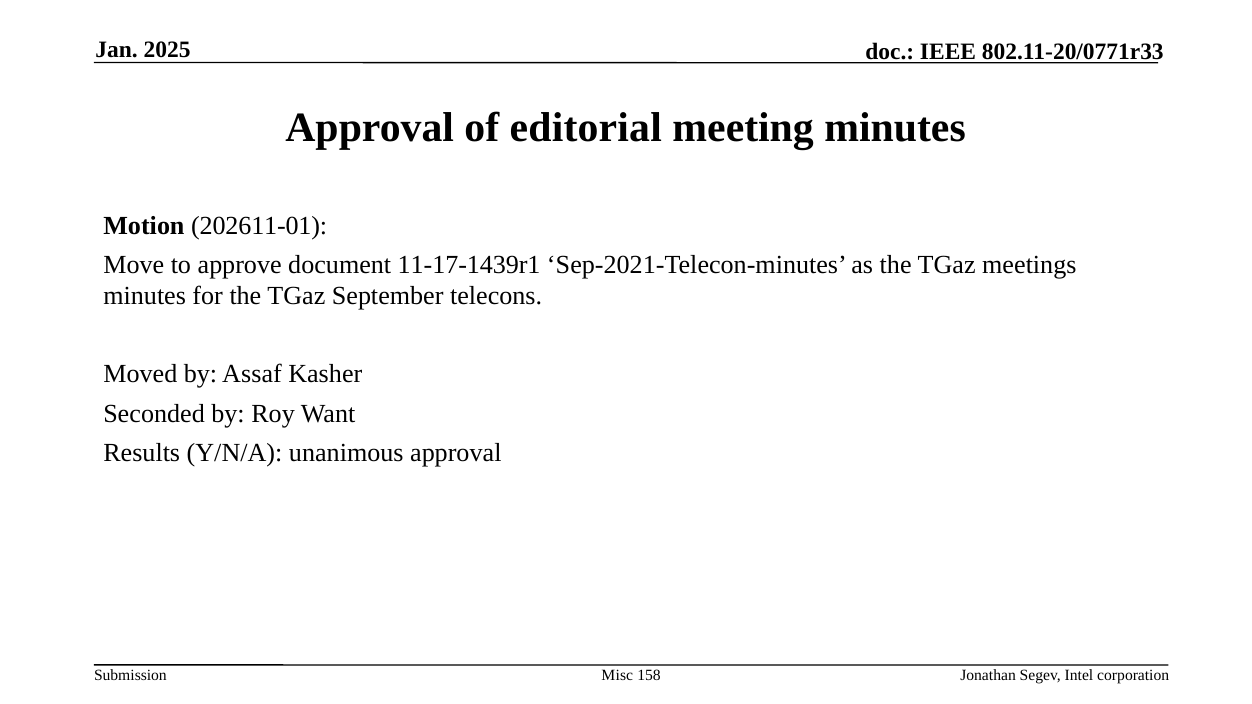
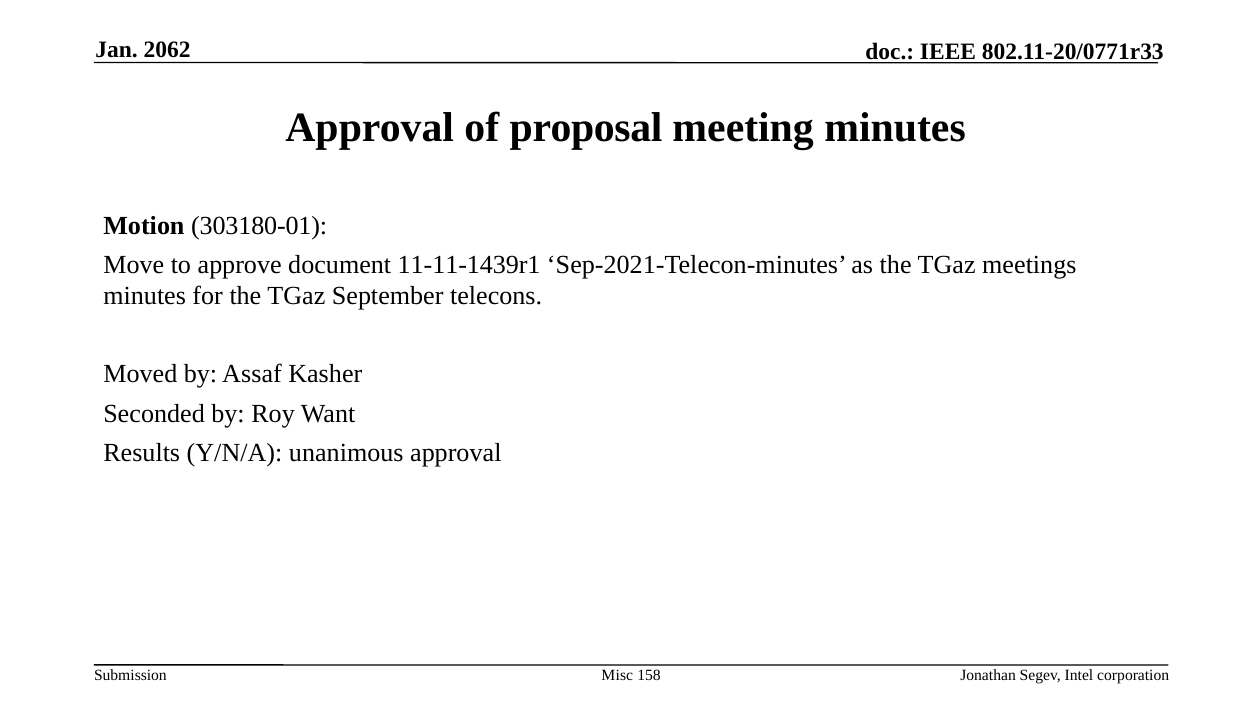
2025: 2025 -> 2062 (167, 50)
editorial: editorial -> proposal (586, 128)
202611-01: 202611-01 -> 303180-01 (259, 226)
11-17-1439r1: 11-17-1439r1 -> 11-11-1439r1 (469, 265)
